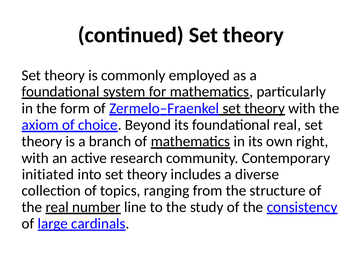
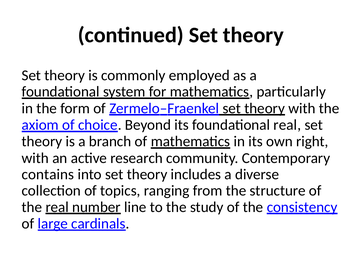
initiated: initiated -> contains (48, 174)
